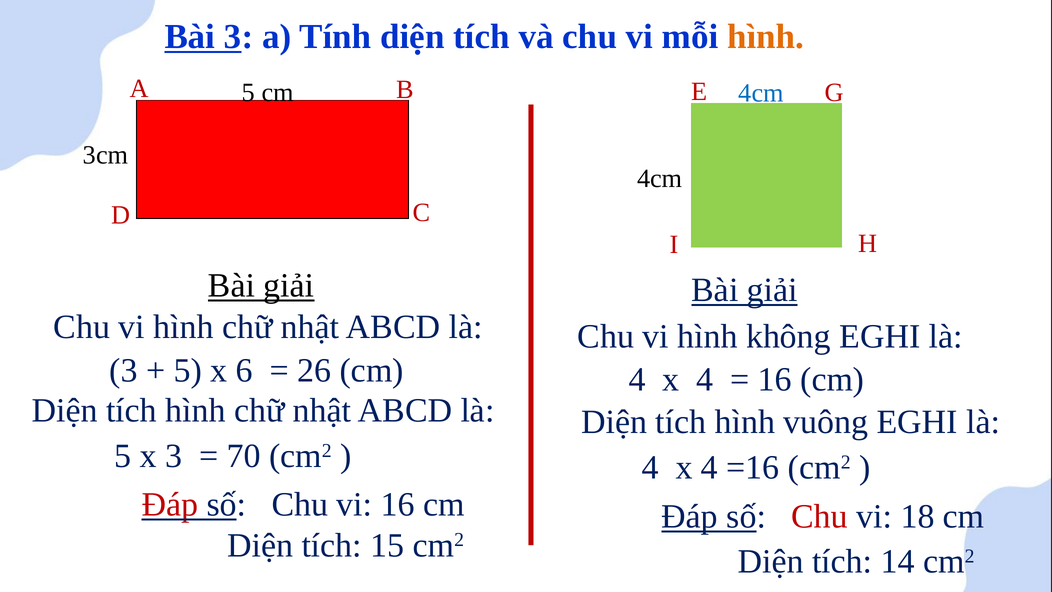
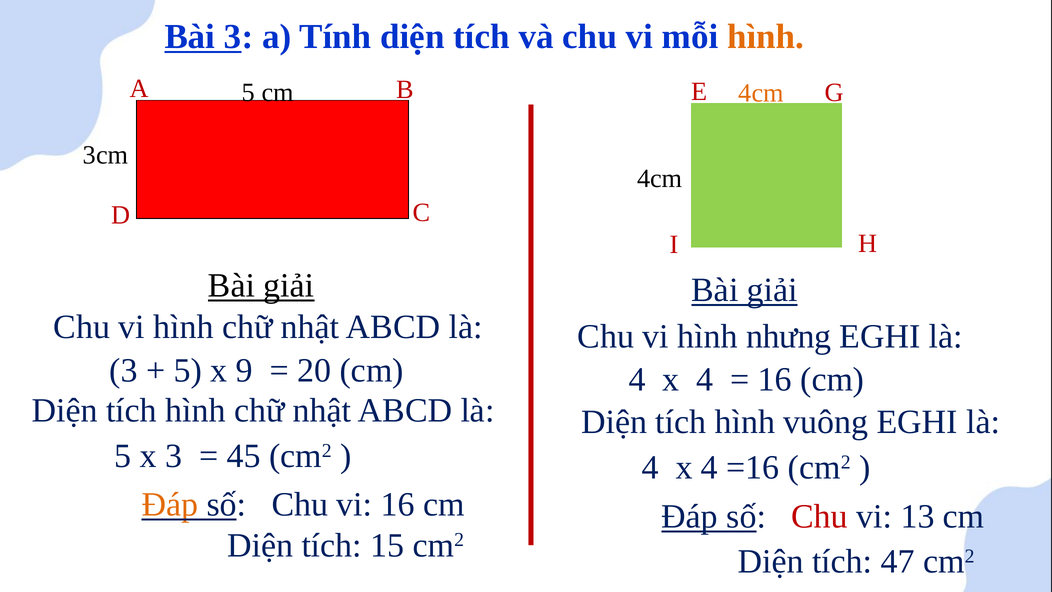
4cm colour: blue -> orange (761, 93)
không: không -> nhưng (789, 336)
6: 6 -> 9 (244, 371)
26: 26 -> 20 (314, 371)
70: 70 -> 45 (244, 456)
Đáp colour: red -> orange (170, 504)
18: 18 -> 13 (918, 516)
14: 14 -> 47 (898, 561)
